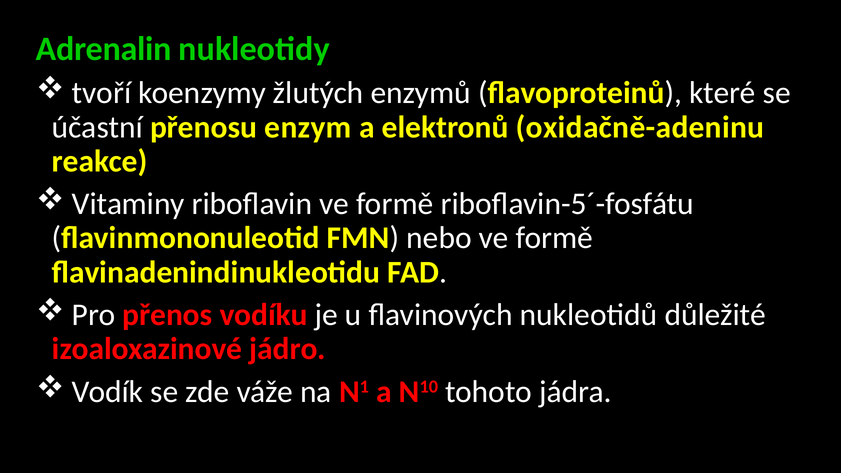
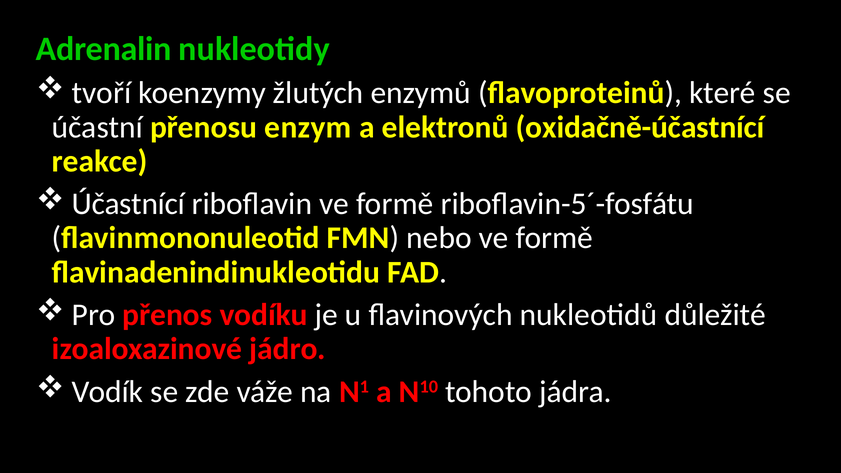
oxidačně-adeninu: oxidačně-adeninu -> oxidačně-účastnící (640, 127)
Vitaminy: Vitaminy -> Účastnící (128, 204)
